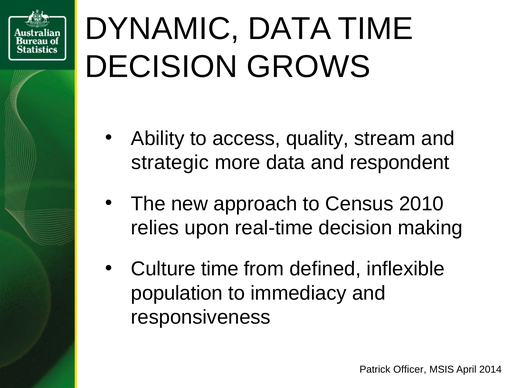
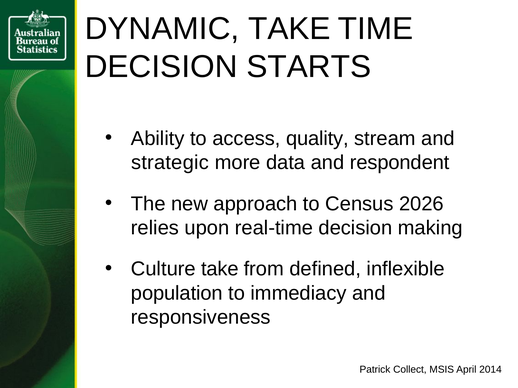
DYNAMIC DATA: DATA -> TAKE (289, 29)
GROWS: GROWS -> STARTS (309, 67)
2010: 2010 -> 2026 (421, 204)
Culture time: time -> take (220, 269)
Officer: Officer -> Collect (410, 370)
